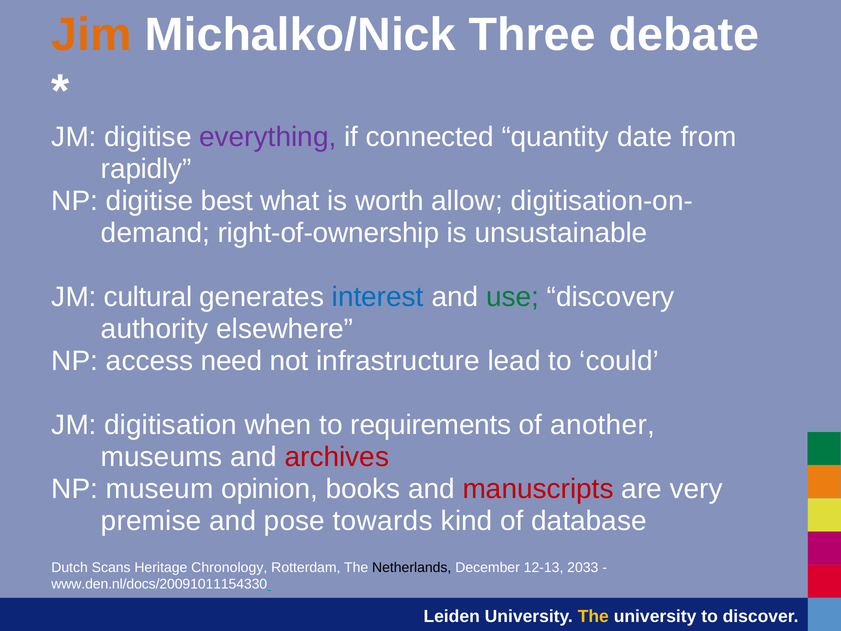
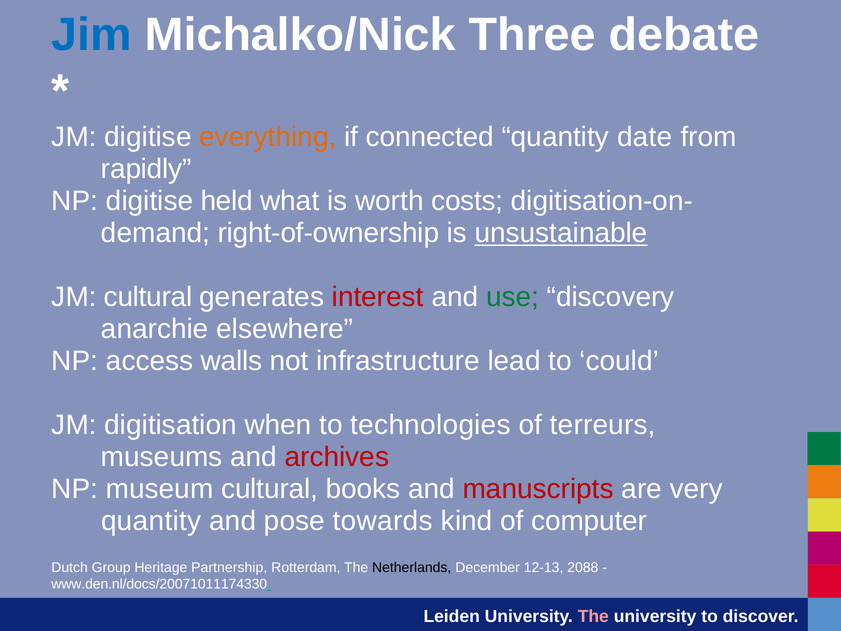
Jim colour: orange -> blue (92, 35)
everything colour: purple -> orange (268, 137)
best: best -> held (227, 201)
allow: allow -> costs (467, 201)
unsustainable underline: none -> present (561, 233)
interest colour: blue -> red (378, 297)
authority: authority -> anarchie (155, 329)
need: need -> walls (231, 361)
requirements: requirements -> technologies (431, 425)
another: another -> terreurs (603, 425)
museum opinion: opinion -> cultural (270, 489)
premise: premise -> quantity (151, 521)
database: database -> computer (589, 521)
Scans: Scans -> Group (111, 567)
Chronology: Chronology -> Partnership (229, 567)
2033: 2033 -> 2088 (583, 567)
www.den.nl/docs/20091011154330: www.den.nl/docs/20091011154330 -> www.den.nl/docs/20071011174330 (159, 584)
The colour: yellow -> pink (593, 616)
